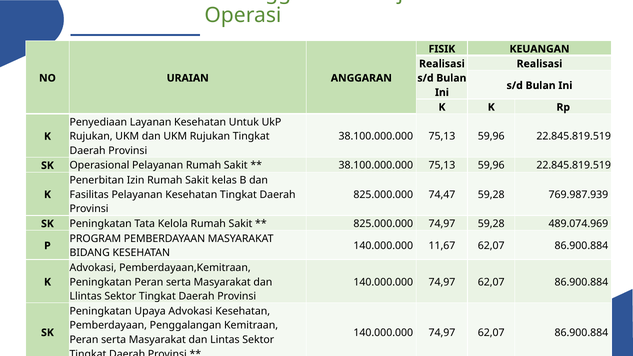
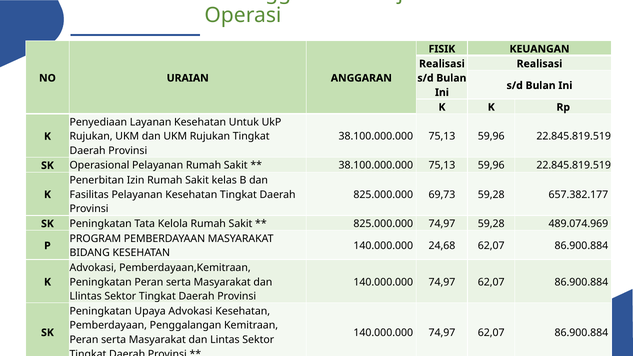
74,47: 74,47 -> 69,73 (442, 195)
769.987.939: 769.987.939 -> 657.382.177 (578, 195)
11,67: 11,67 -> 24,68 (442, 246)
